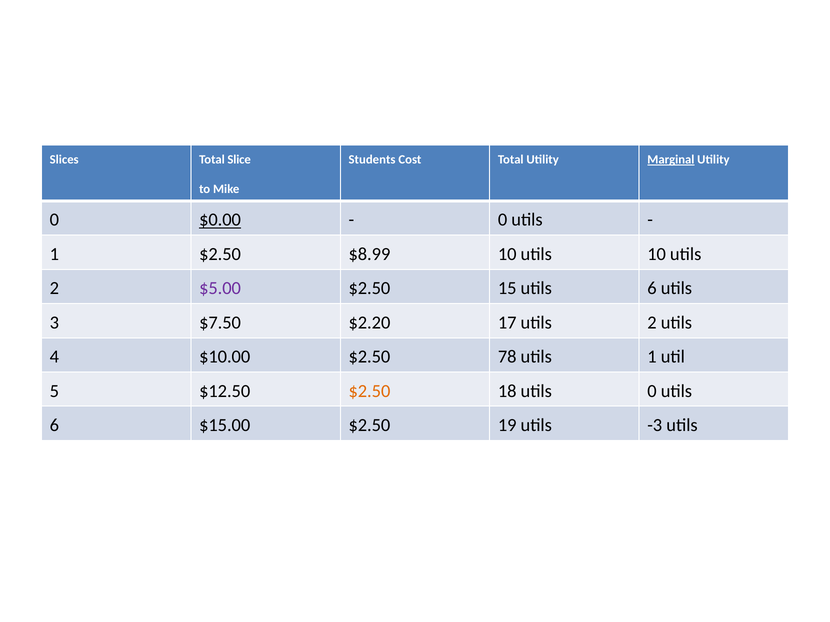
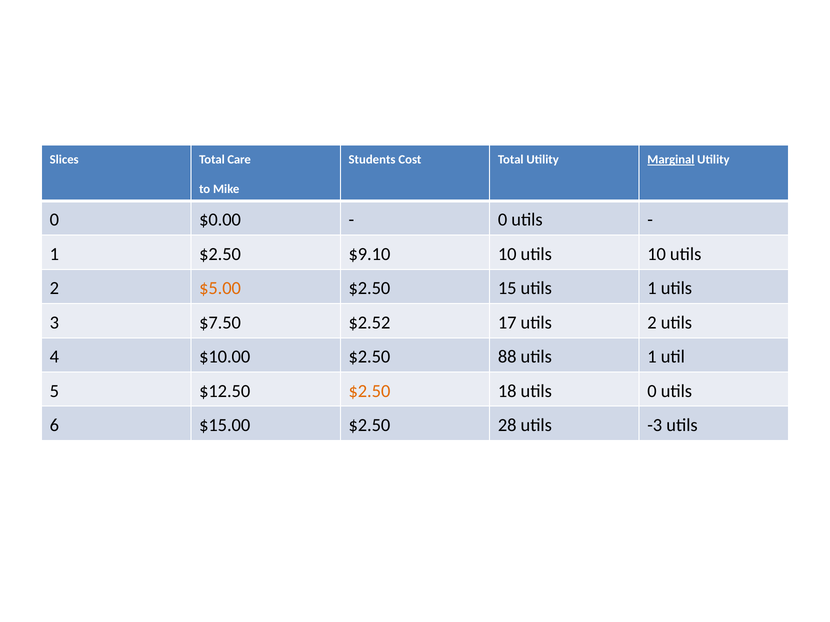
Slice: Slice -> Care (239, 160)
$0.00 underline: present -> none (220, 220)
$8.99: $8.99 -> $9.10 (369, 254)
$5.00 colour: purple -> orange (220, 289)
15 utils 6: 6 -> 1 (652, 289)
$2.20: $2.20 -> $2.52 (369, 323)
78: 78 -> 88 (507, 357)
19: 19 -> 28 (507, 426)
